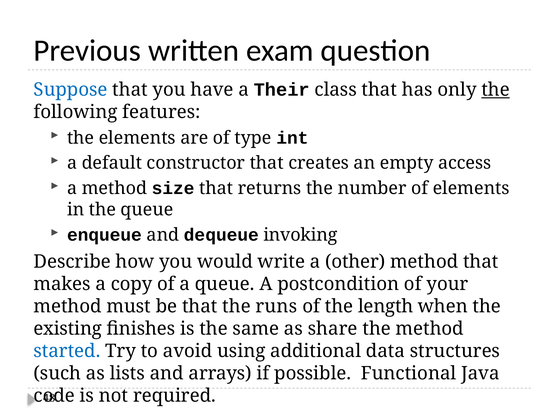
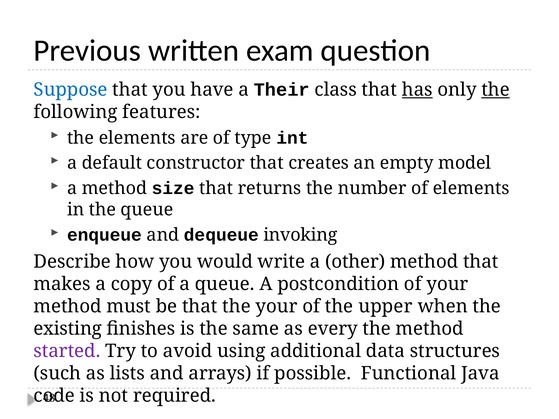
has underline: none -> present (417, 90)
access: access -> model (465, 163)
the runs: runs -> your (276, 306)
length: length -> upper (385, 306)
share: share -> every (333, 329)
started colour: blue -> purple (67, 351)
